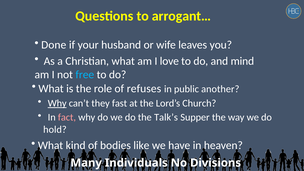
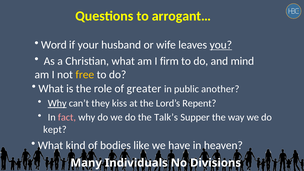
Done: Done -> Word (54, 45)
you underline: none -> present (221, 45)
love: love -> firm (169, 61)
free colour: light blue -> yellow (85, 75)
refuses: refuses -> greater (144, 89)
fast: fast -> kiss (119, 103)
Church: Church -> Repent (199, 103)
hold: hold -> kept (55, 130)
